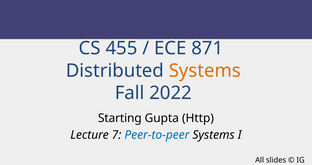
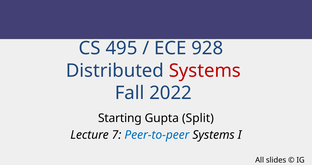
455: 455 -> 495 (121, 48)
871: 871 -> 928 (207, 48)
Systems colour: orange -> red (205, 71)
Http: Http -> Split (198, 118)
